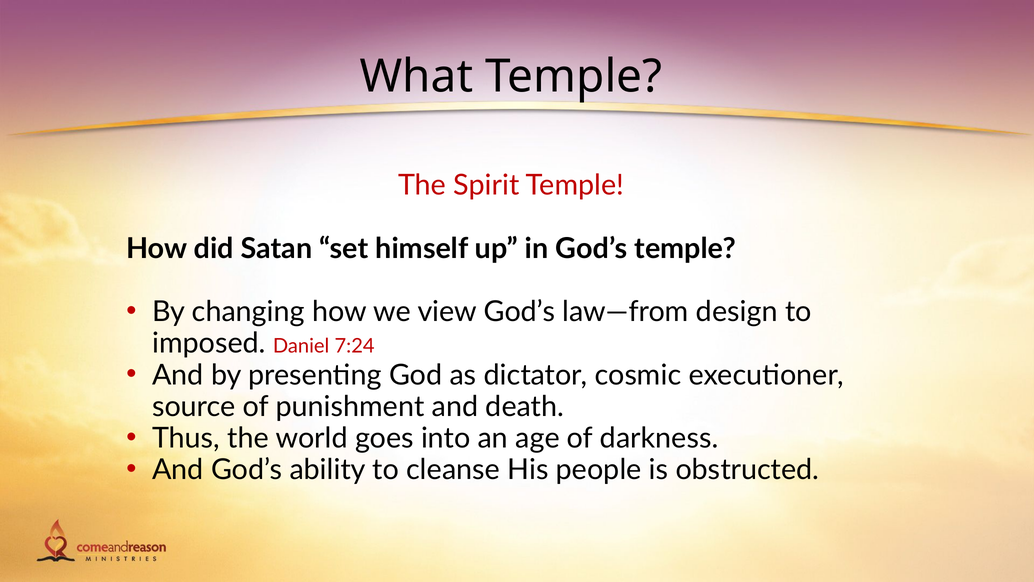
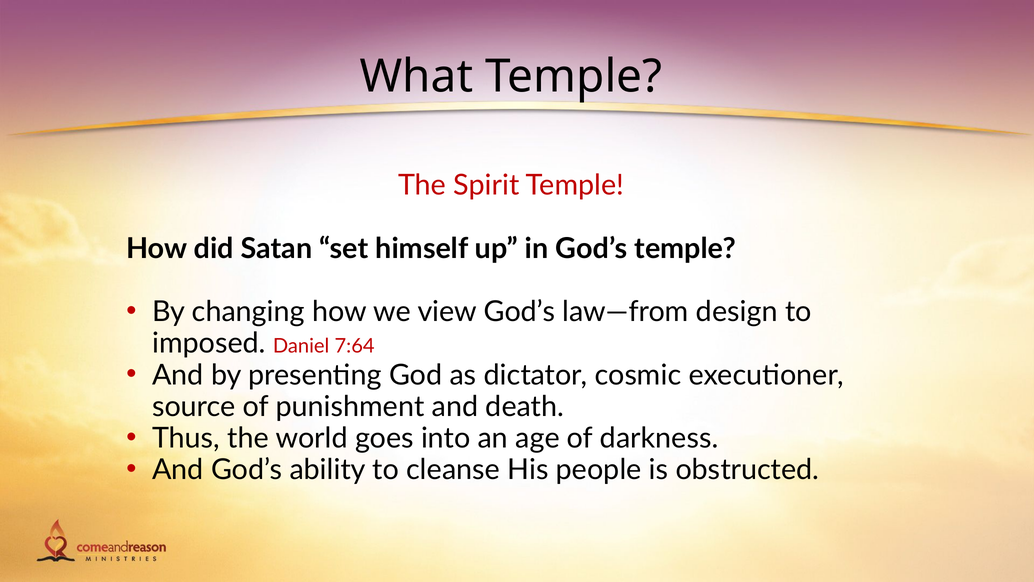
7:24: 7:24 -> 7:64 (355, 346)
